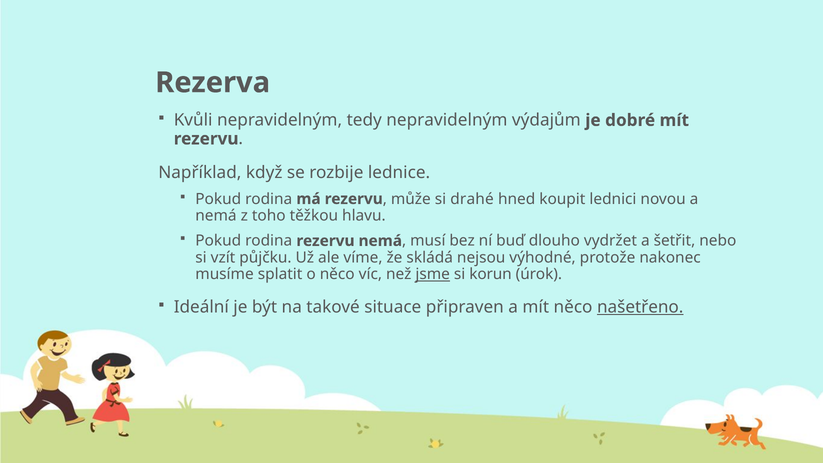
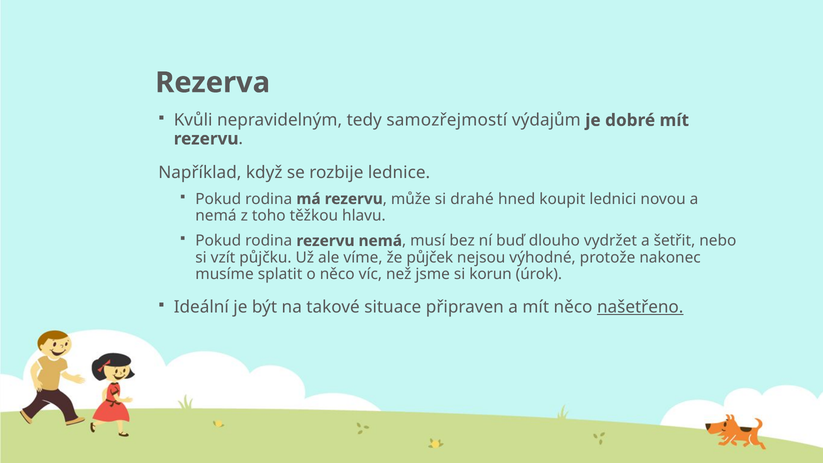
tedy nepravidelným: nepravidelným -> samozřejmostí (447, 120)
skládá: skládá -> půjček (430, 258)
jsme underline: present -> none (433, 274)
